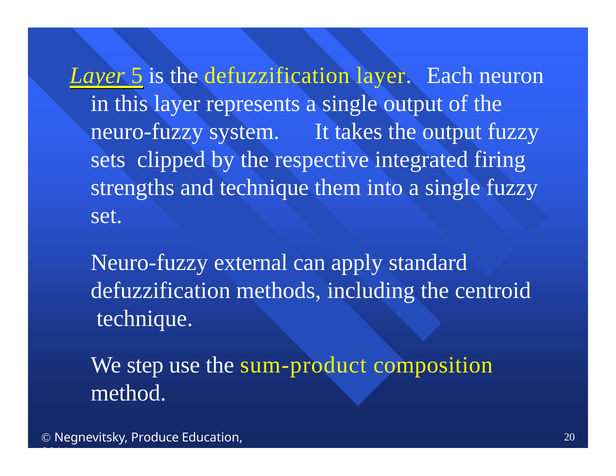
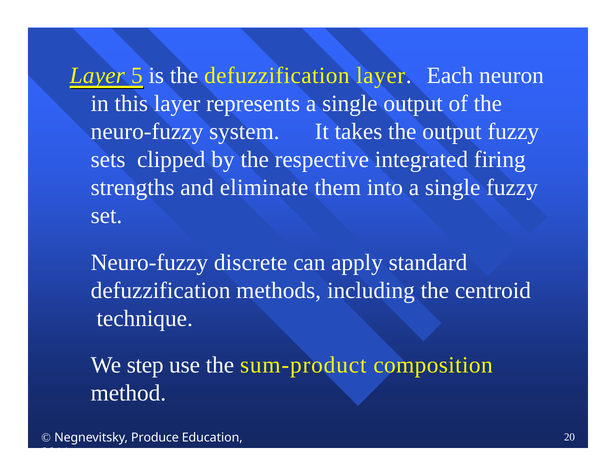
and technique: technique -> eliminate (264, 188)
external: external -> discrete (251, 262)
